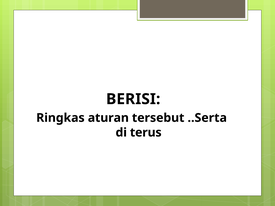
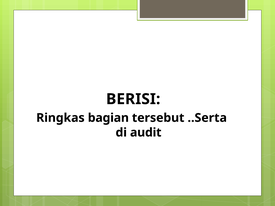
aturan: aturan -> bagian (108, 118)
terus: terus -> audit (146, 133)
